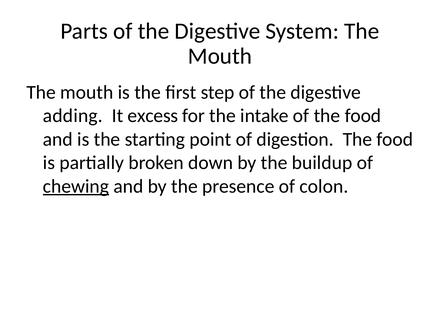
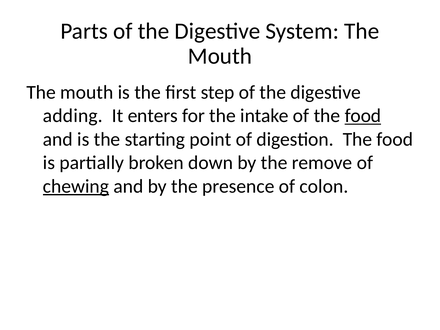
excess: excess -> enters (153, 116)
food underline: none -> present (363, 116)
buildup: buildup -> remove (322, 163)
